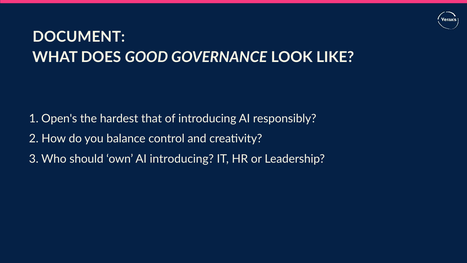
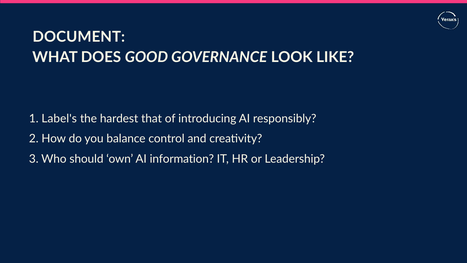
Open's: Open's -> Label's (59, 118)
AI introducing: introducing -> information (182, 159)
